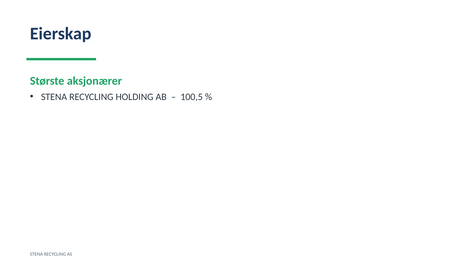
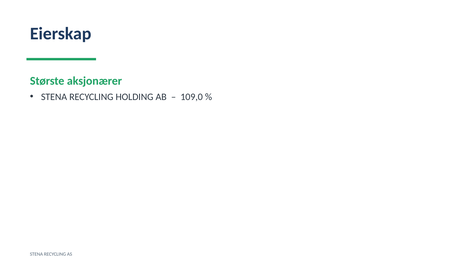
100,5: 100,5 -> 109,0 (192, 97)
